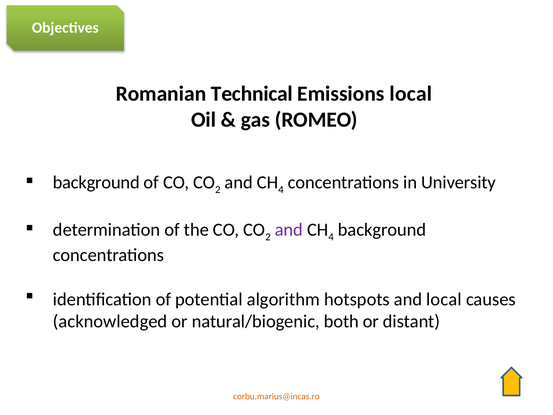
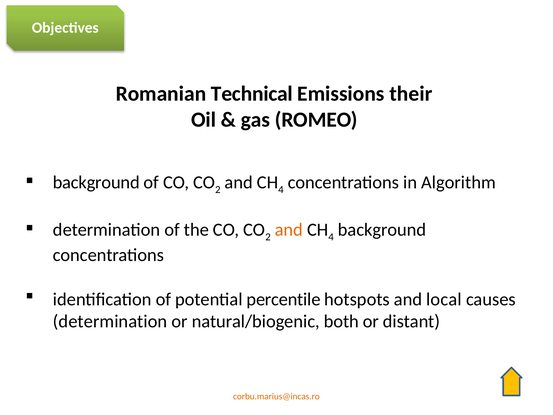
Emissions local: local -> their (411, 94)
University: University -> Algorithm (459, 182)
and colour: purple -> orange (289, 230)
algorithm: algorithm -> percentile (284, 299)
acknowledged: acknowledged -> determination (110, 321)
